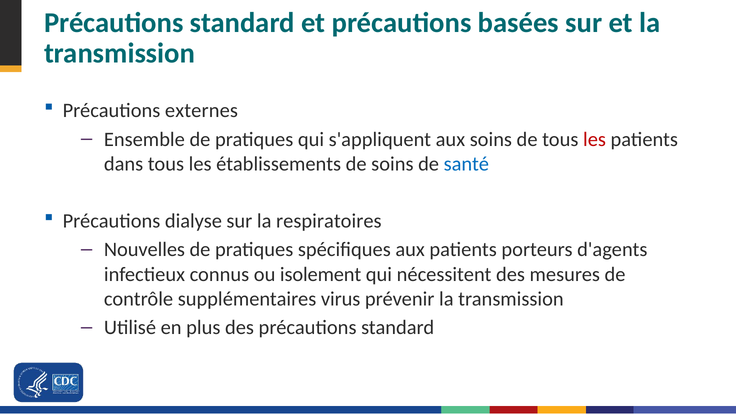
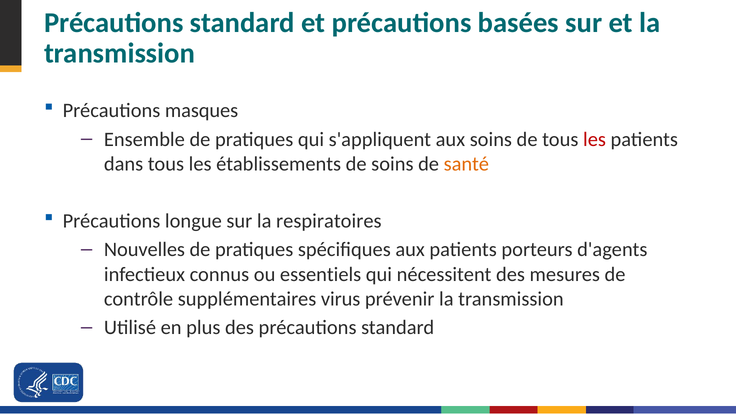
externes: externes -> masques (202, 111)
santé colour: blue -> orange (466, 164)
dialyse: dialyse -> longue (193, 221)
isolement: isolement -> essentiels (321, 274)
